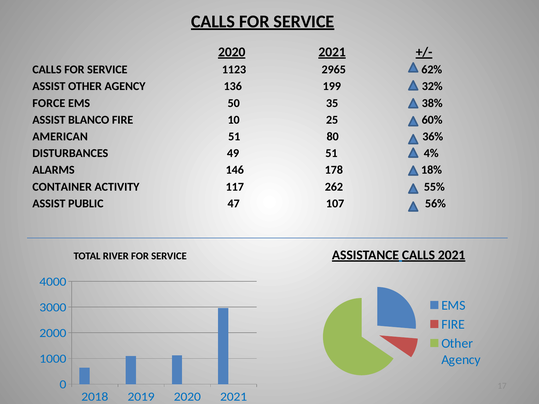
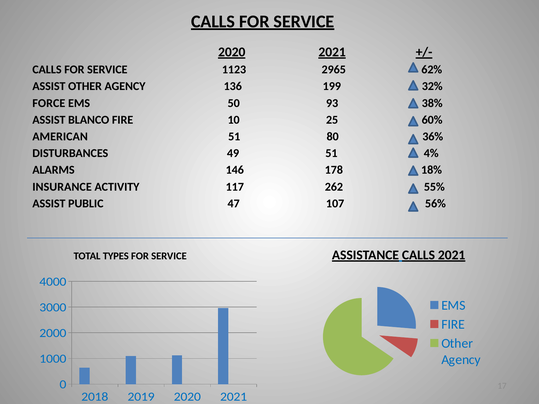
35: 35 -> 93 (332, 103)
CONTAINER: CONTAINER -> INSURANCE (62, 187)
RIVER: RIVER -> TYPES (116, 256)
